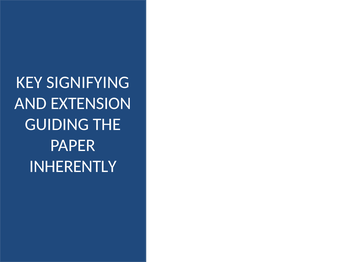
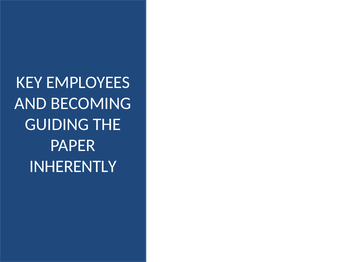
SIGNIFYING: SIGNIFYING -> EMPLOYEES (88, 83)
EXTENSION: EXTENSION -> BECOMING (91, 104)
